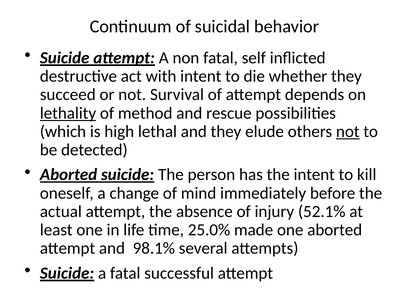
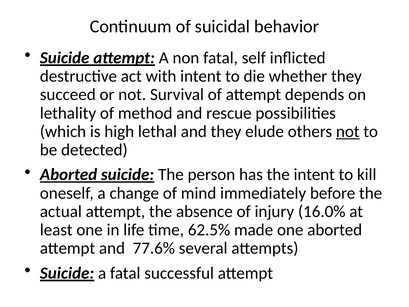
lethality underline: present -> none (68, 113)
52.1%: 52.1% -> 16.0% (322, 211)
25.0%: 25.0% -> 62.5% (209, 230)
98.1%: 98.1% -> 77.6% (154, 248)
